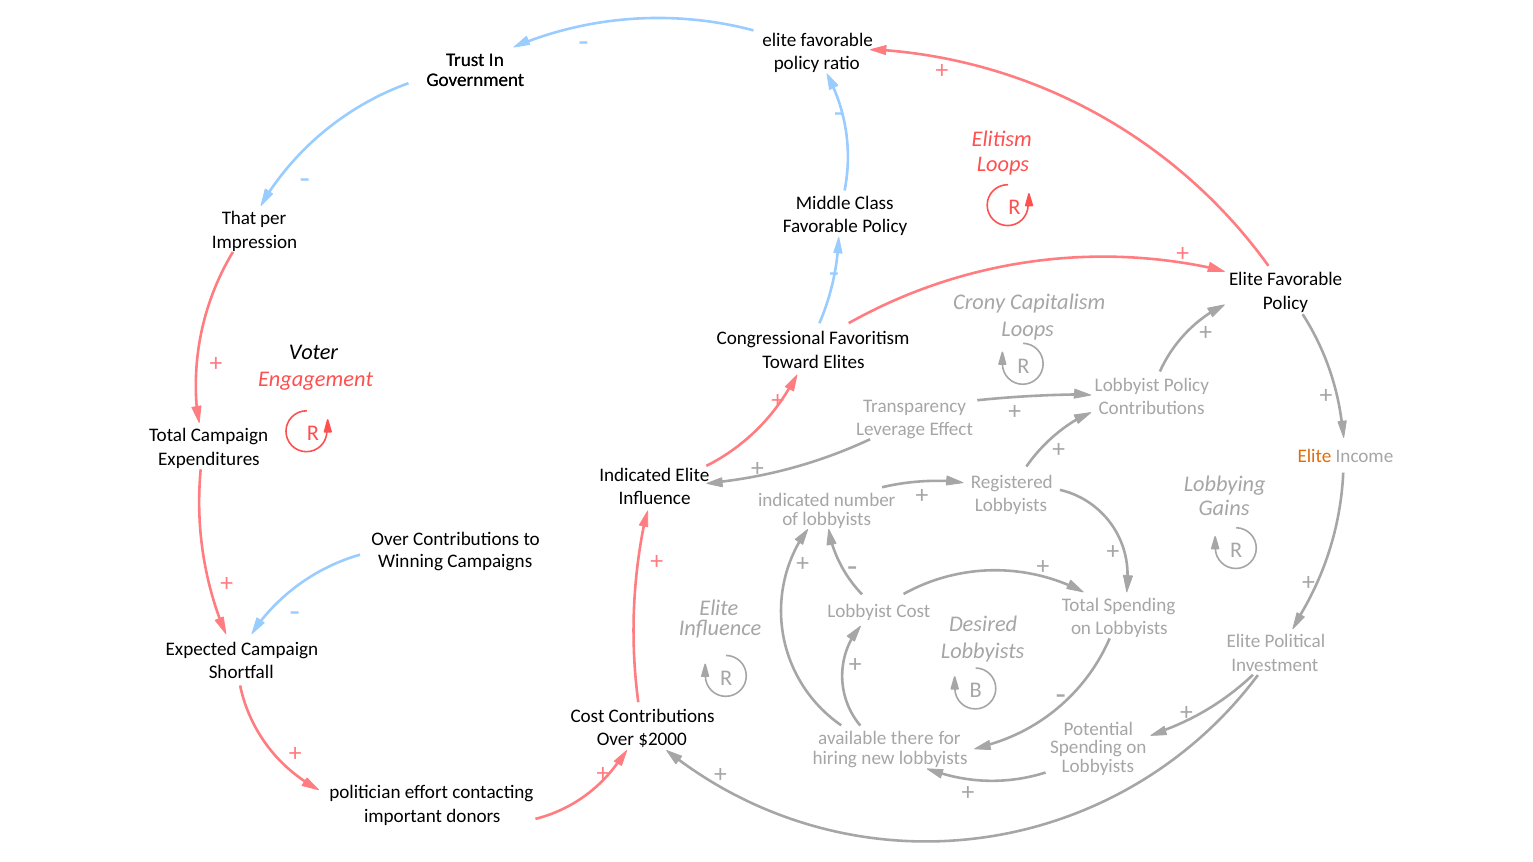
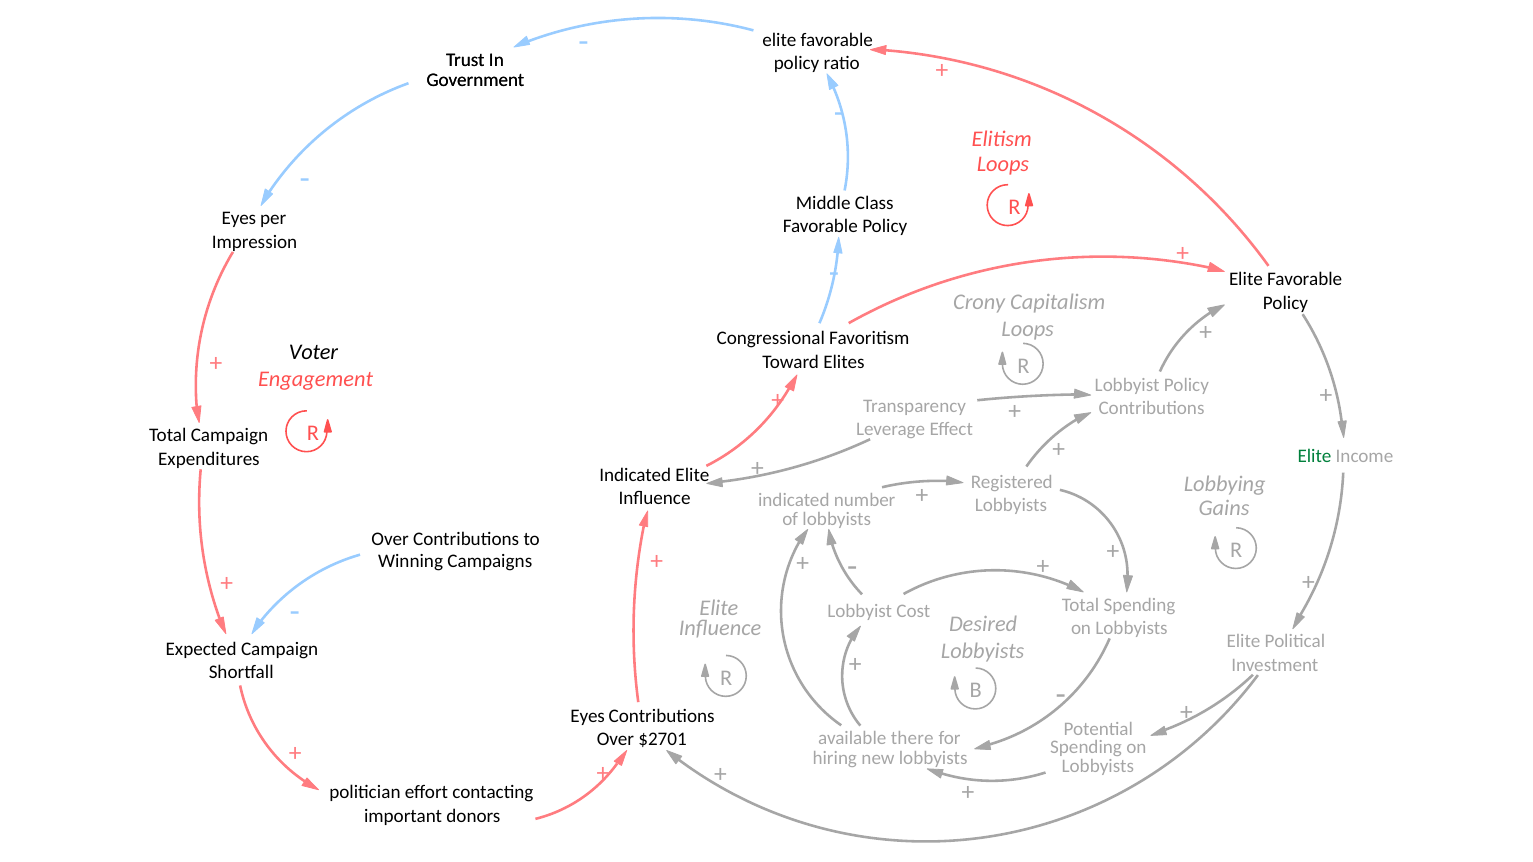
That: That -> Eyes (239, 218)
Elite colour: orange -> green (1314, 456)
Cost: Cost -> Eyes (588, 716)
$2000: $2000 -> $2701 (663, 739)
